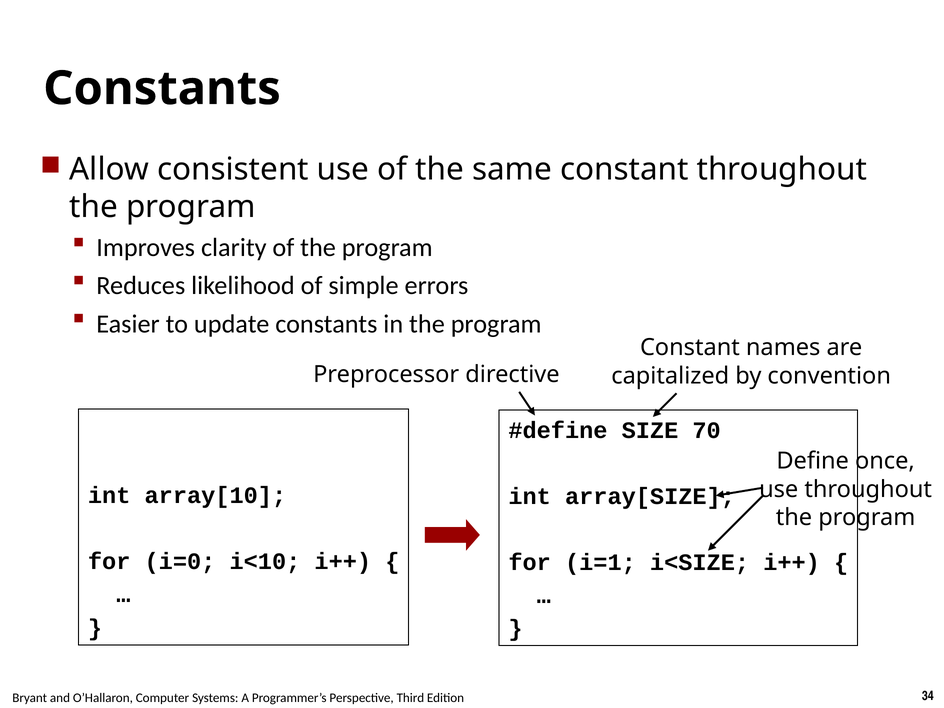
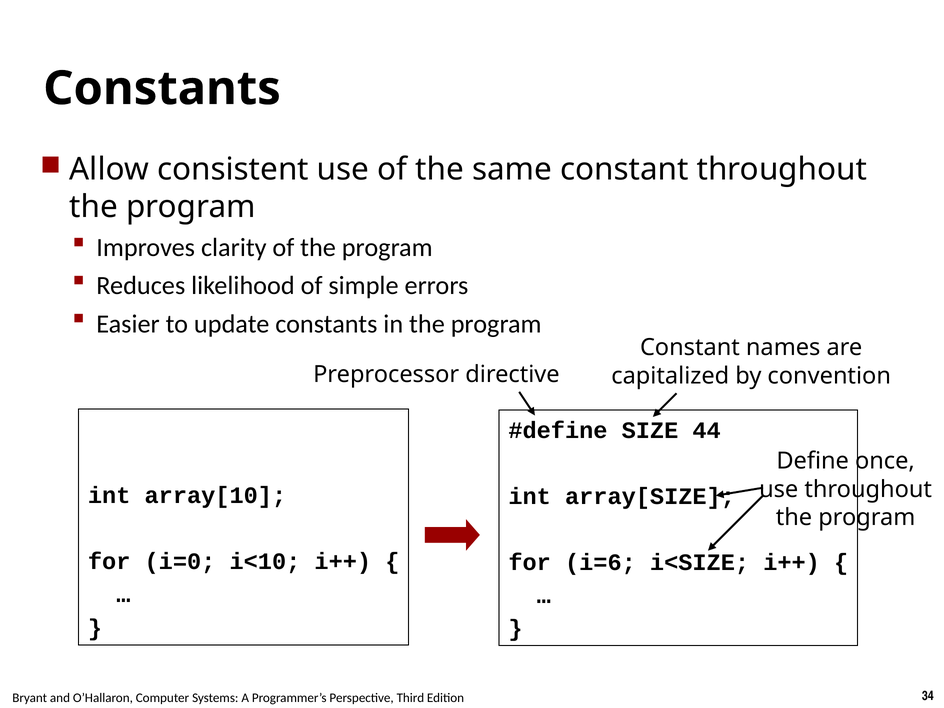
70: 70 -> 44 (707, 430)
i=1: i=1 -> i=6 (600, 562)
